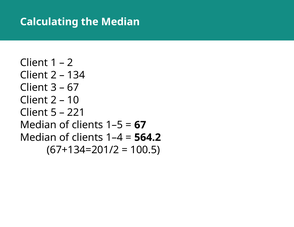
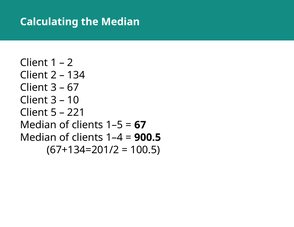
2: 2 -> 3 (54, 100)
564.2: 564.2 -> 900.5 (148, 138)
